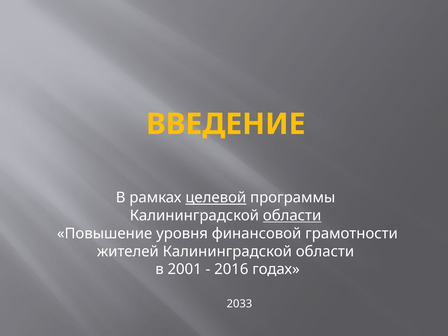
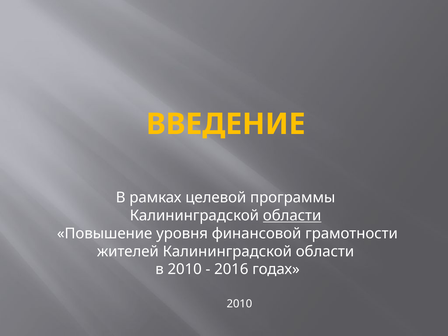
целевой underline: present -> none (216, 198)
в 2001: 2001 -> 2010 (185, 269)
2033: 2033 -> 2010 (239, 304)
